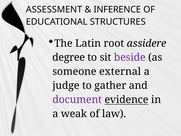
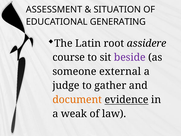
INFERENCE: INFERENCE -> SITUATION (117, 9)
STRUCTURES: STRUCTURES -> GENERATING (118, 22)
degree: degree -> course (69, 57)
document colour: purple -> orange (77, 99)
